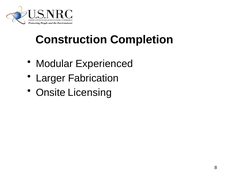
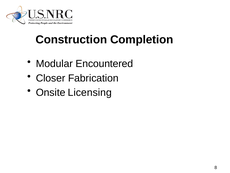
Experienced: Experienced -> Encountered (104, 64)
Larger: Larger -> Closer (51, 78)
